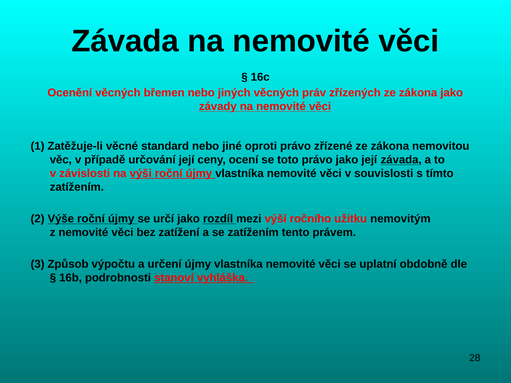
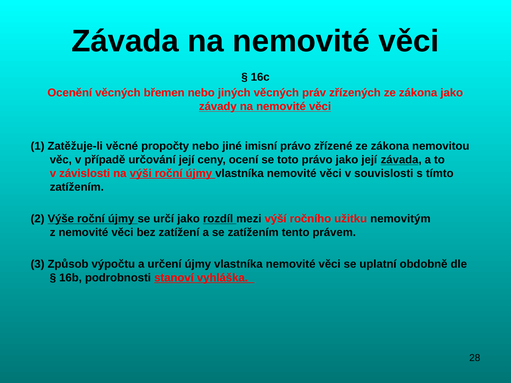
standard: standard -> propočty (165, 146)
oproti: oproti -> imisní (261, 146)
